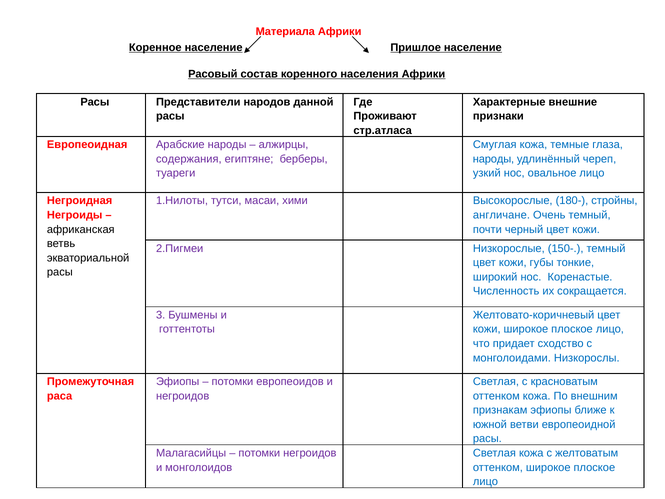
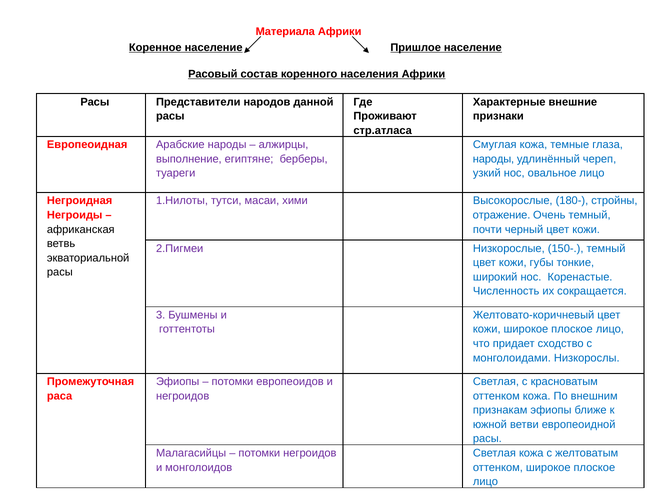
содержания: содержания -> выполнение (189, 159)
англичане: англичане -> отражение (502, 215)
